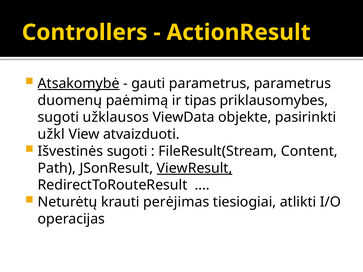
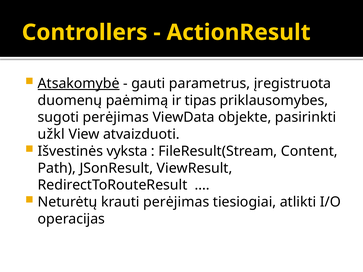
parametrus parametrus: parametrus -> įregistruota (292, 84)
sugoti užklausos: užklausos -> perėjimas (116, 117)
Išvestinės sugoti: sugoti -> vyksta (127, 151)
ViewResult underline: present -> none (195, 168)
